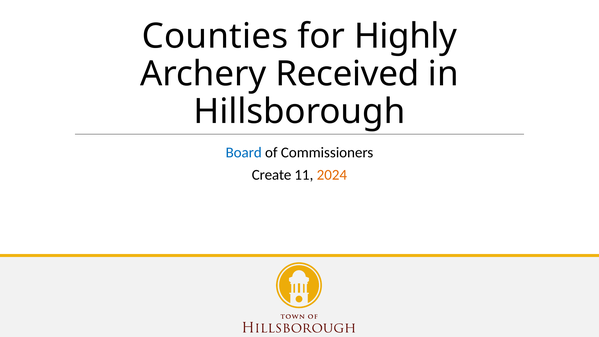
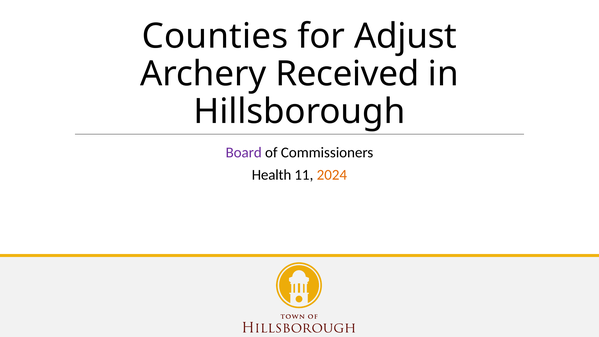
Highly: Highly -> Adjust (406, 36)
Board colour: blue -> purple (244, 152)
Create: Create -> Health (272, 175)
